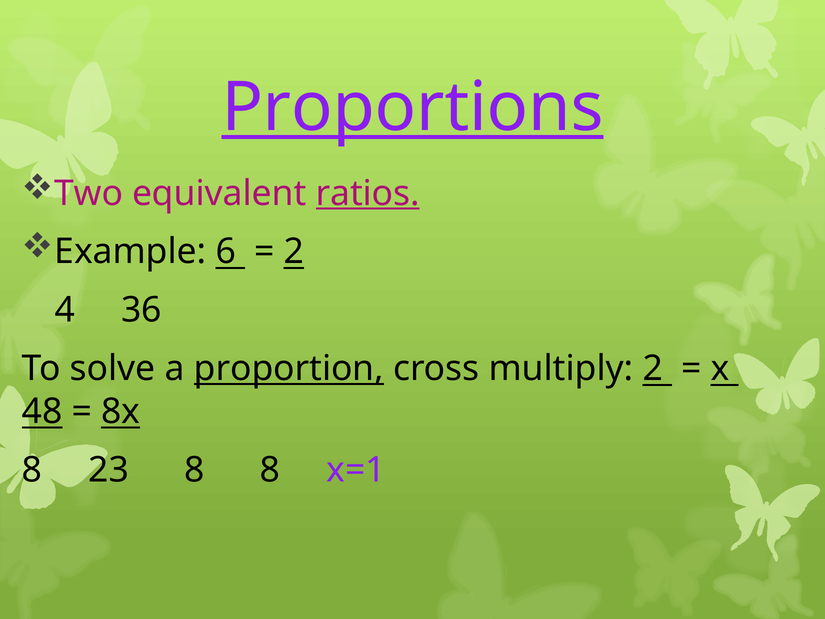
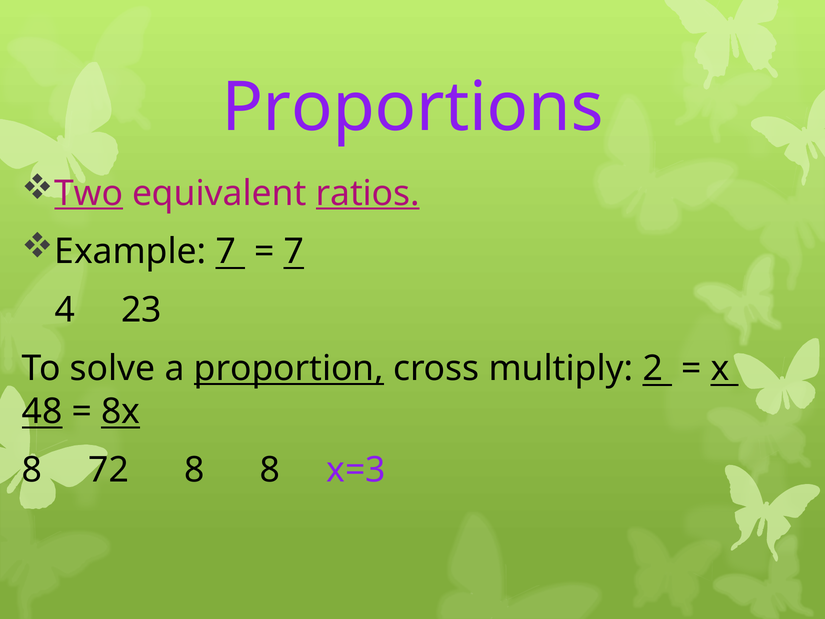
Proportions underline: present -> none (413, 107)
Two underline: none -> present (89, 193)
Example 6: 6 -> 7 (226, 252)
2: 2 -> 7 (294, 252)
36: 36 -> 23 (141, 310)
23: 23 -> 72 (109, 470)
x=1: x=1 -> x=3 (356, 470)
